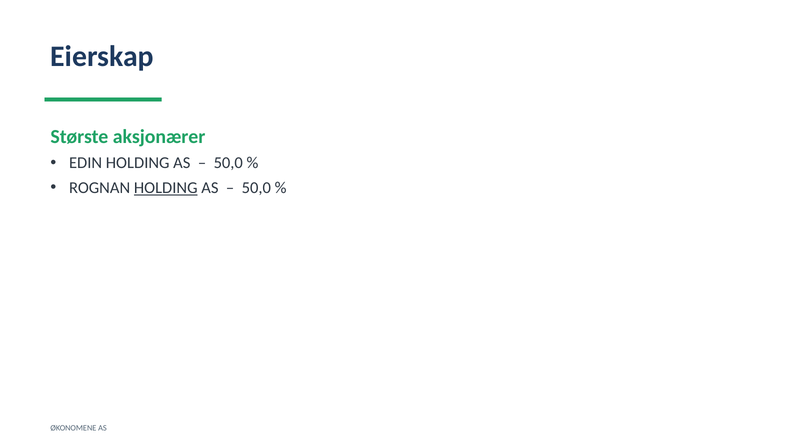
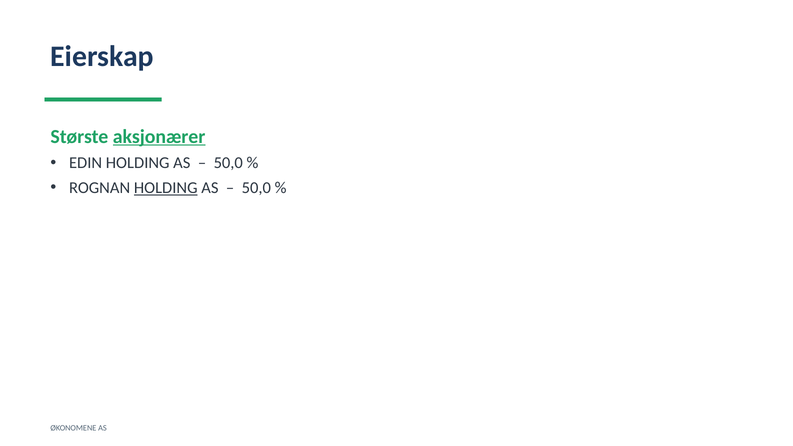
aksjonærer underline: none -> present (159, 137)
